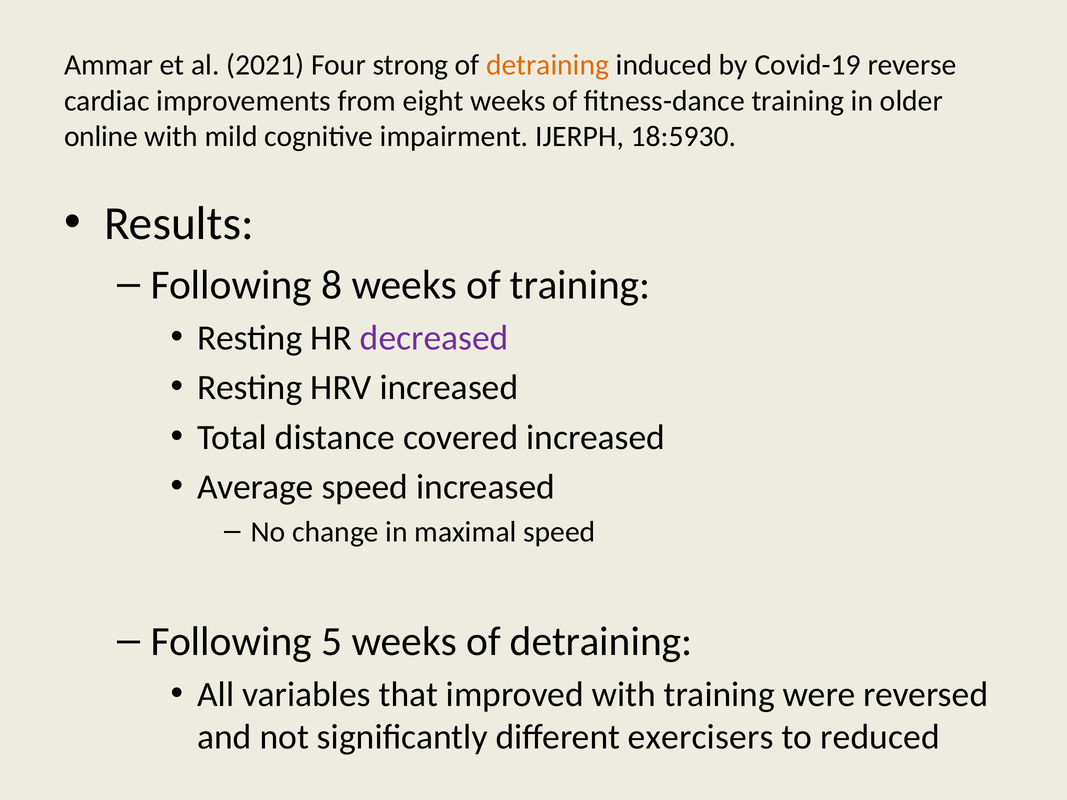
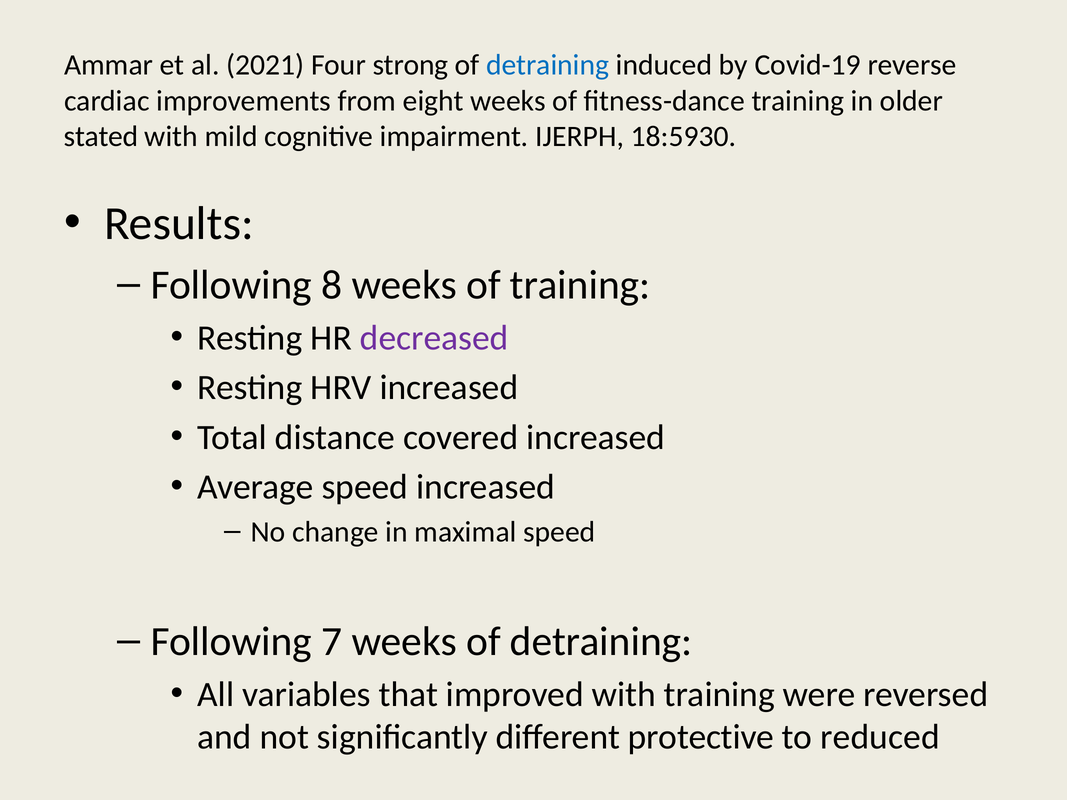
detraining colour: orange -> blue (548, 65)
online: online -> stated (101, 136)
5: 5 -> 7 (332, 642)
exercisers: exercisers -> protective (701, 737)
